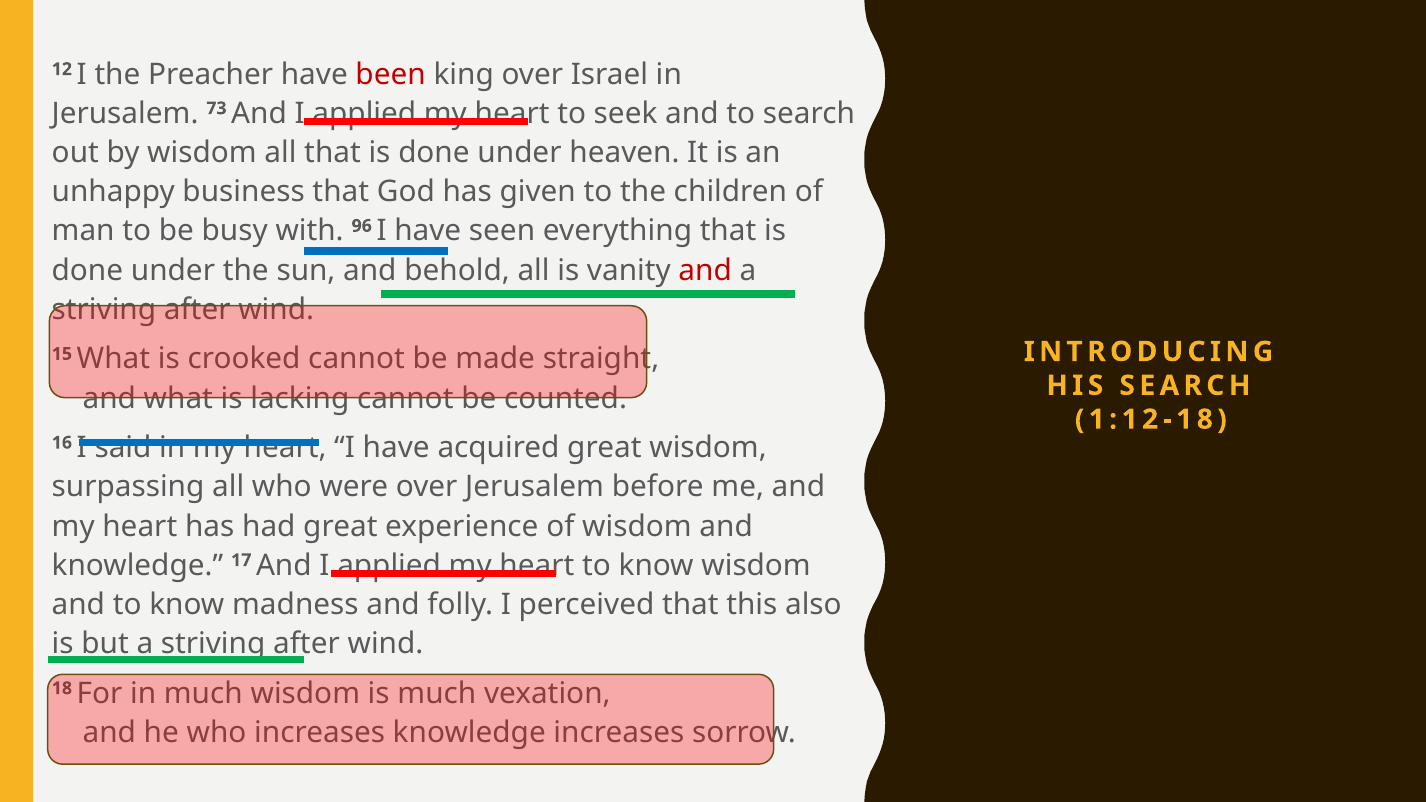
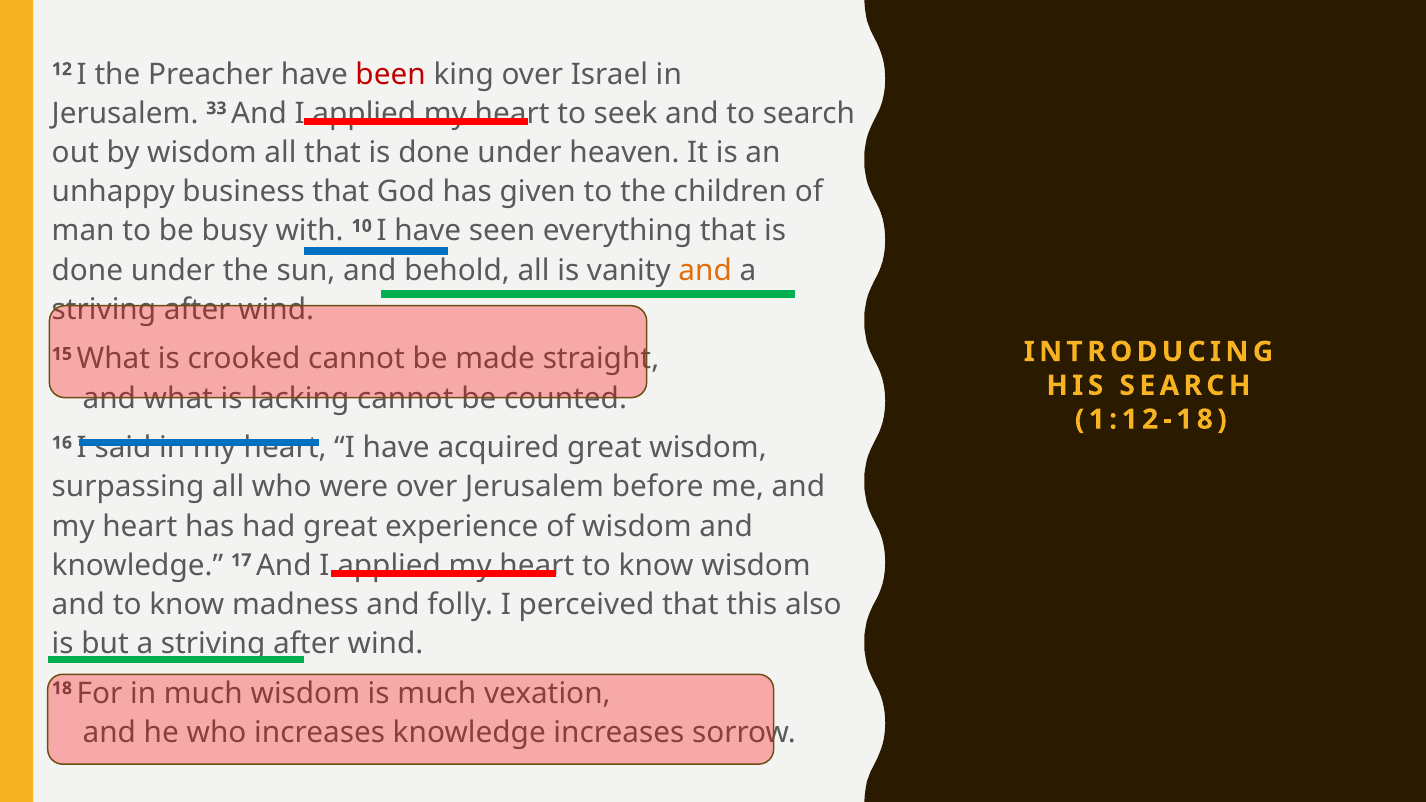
73: 73 -> 33 (216, 108)
96: 96 -> 10 (362, 226)
and colour: red -> orange (705, 270)
